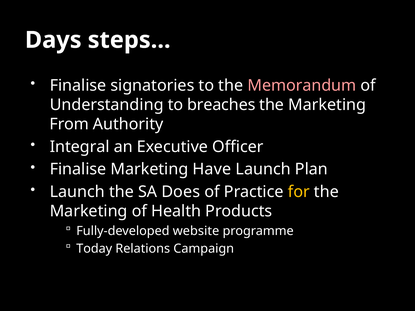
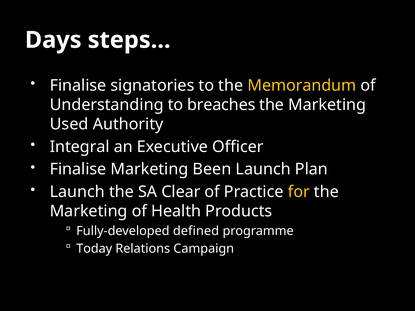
Memorandum colour: pink -> yellow (302, 85)
From: From -> Used (69, 124)
Have: Have -> Been (212, 169)
Does: Does -> Clear (181, 192)
website: website -> defined (196, 231)
